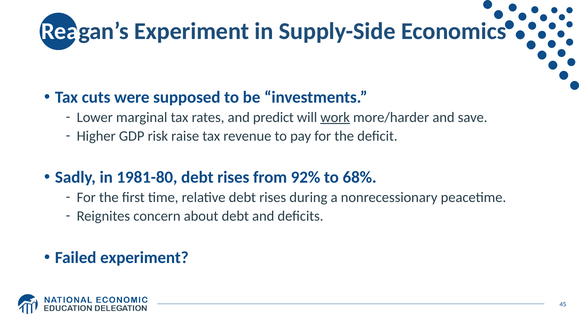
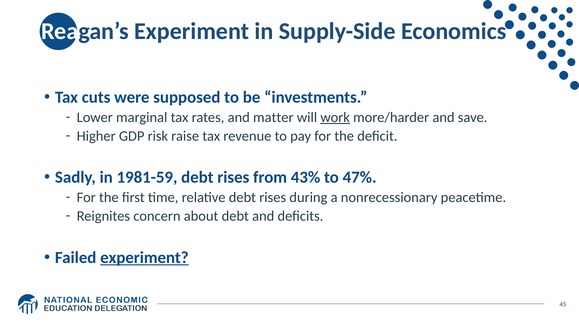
predict: predict -> matter (273, 118)
1981-80: 1981-80 -> 1981-59 (147, 178)
92%: 92% -> 43% (306, 178)
68%: 68% -> 47% (360, 178)
experiment underline: none -> present (144, 258)
